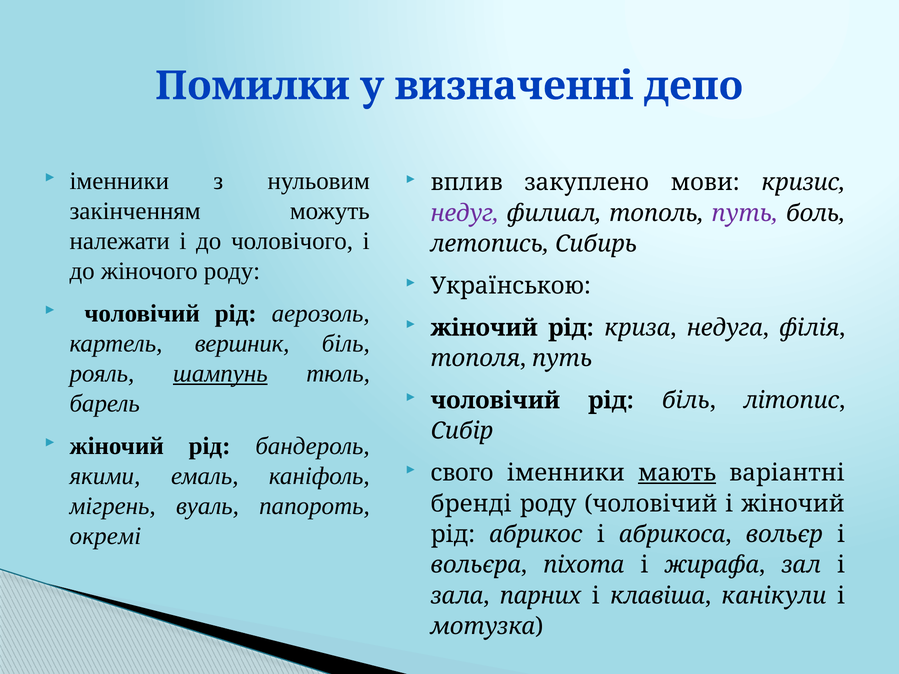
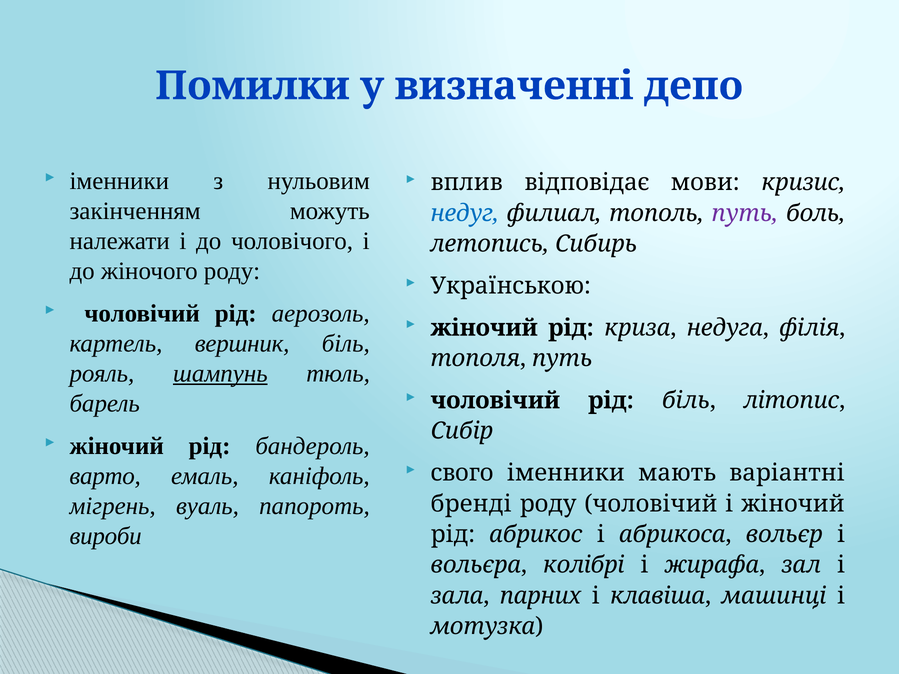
закуплено: закуплено -> відповідає (587, 183)
недуг colour: purple -> blue (465, 213)
мають underline: present -> none (677, 473)
якими: якими -> варто (105, 476)
окремі: окремі -> вироби (106, 536)
піхота: піхота -> колібрі (584, 565)
канікули: канікули -> машинці (774, 596)
